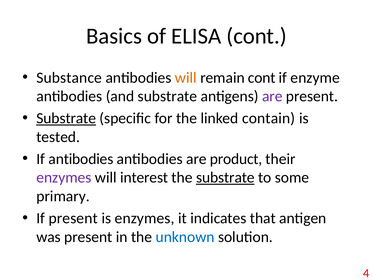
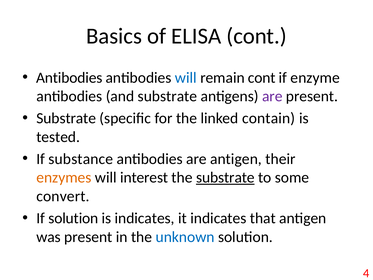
Substance: Substance -> Antibodies (69, 78)
will colour: orange -> blue (186, 78)
Substrate underline: present -> none (66, 118)
If antibodies: antibodies -> substance (81, 159)
are product: product -> antigen (236, 159)
enzymes colour: purple -> orange (64, 177)
primary: primary -> convert (63, 196)
If present: present -> solution (73, 218)
is enzymes: enzymes -> indicates (145, 218)
